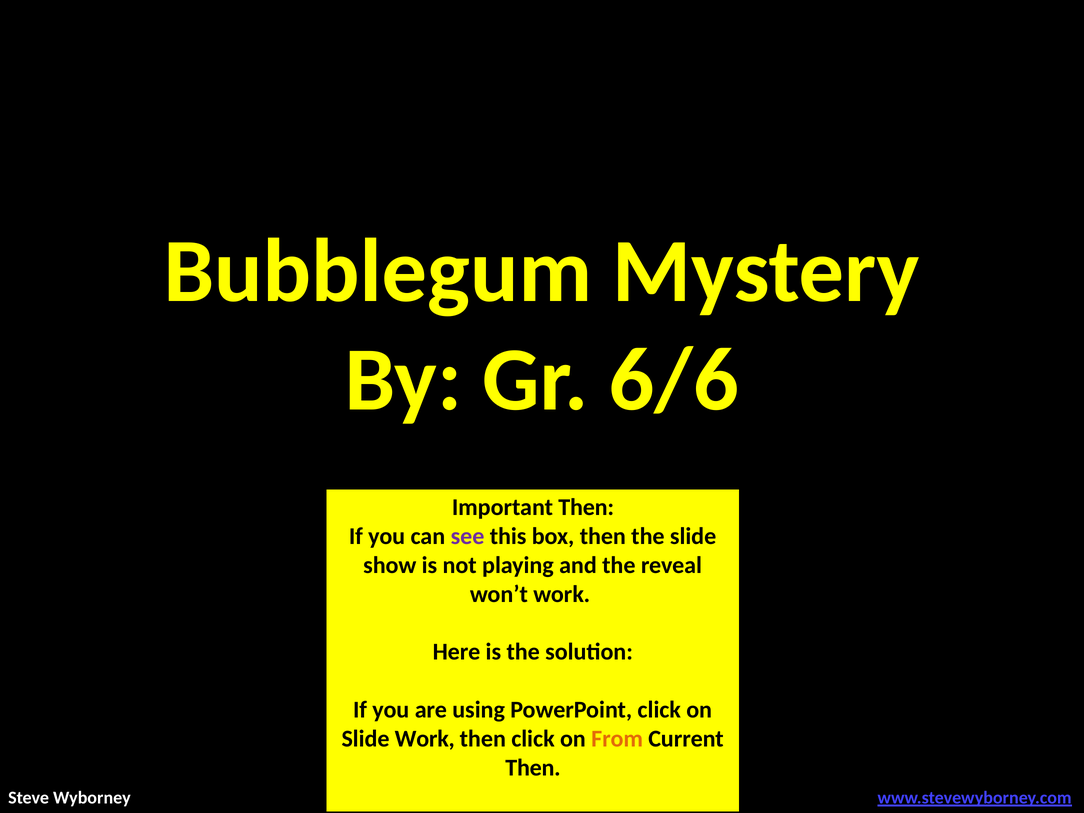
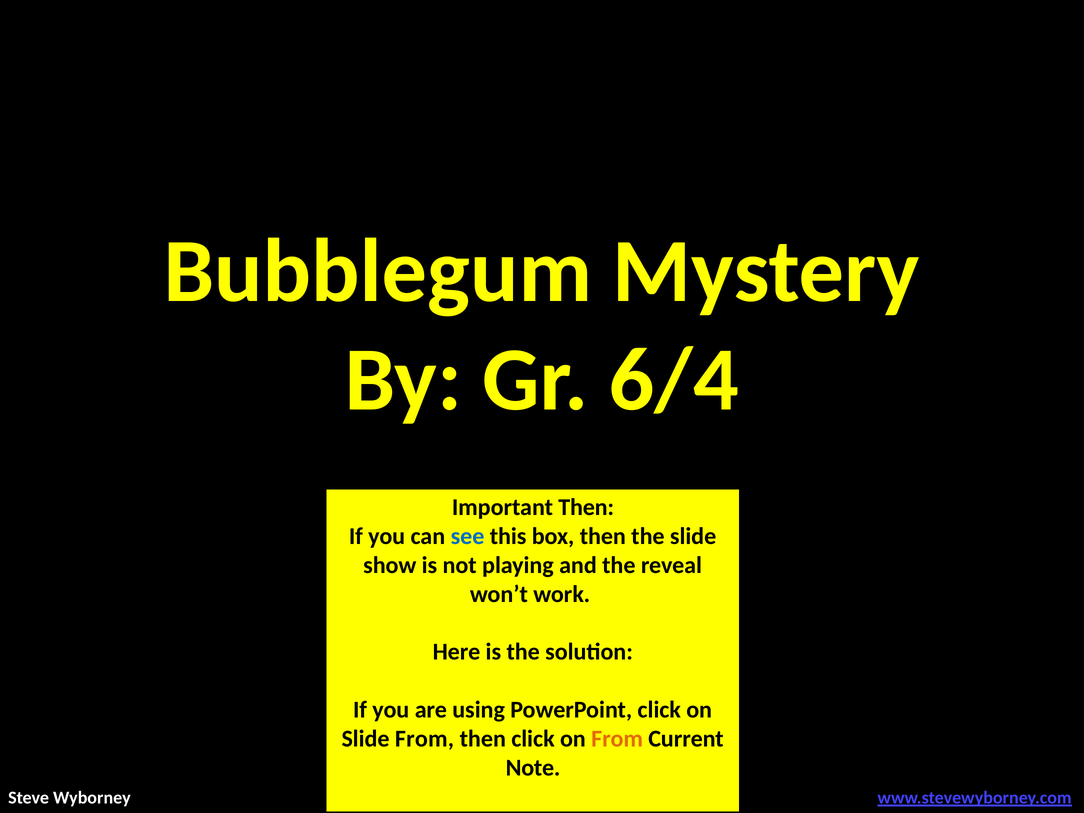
6/6: 6/6 -> 6/4 (674, 380)
see colour: purple -> blue (468, 536)
Slide Work: Work -> From (424, 739)
Then: Then -> Note (533, 768)
